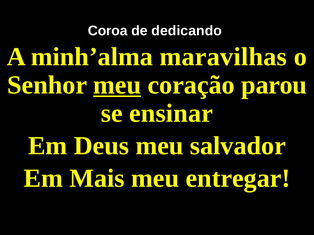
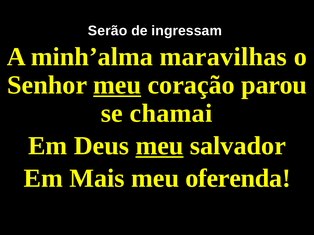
Coroa: Coroa -> Serão (108, 31)
dedicando: dedicando -> ingressam (187, 31)
ensinar: ensinar -> chamai (171, 113)
meu underline: none -> present (159, 146)
entregar: entregar -> oferenda (238, 179)
